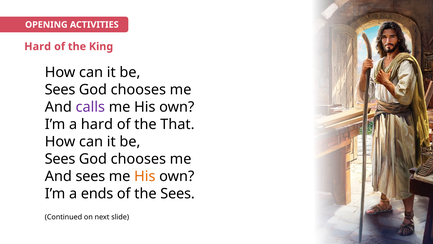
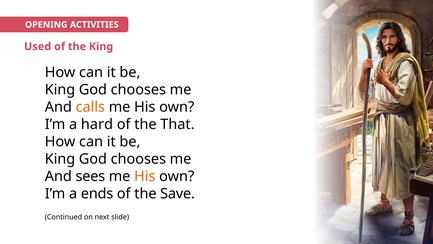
Hard: Hard -> Used (38, 46)
Sees: Sees -> King (60, 90)
calls colour: purple -> orange (90, 107)
Sees: Sees -> King (60, 159)
the Sees: Sees -> Save (178, 194)
